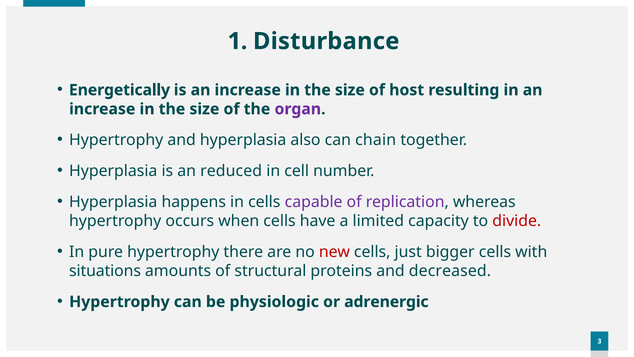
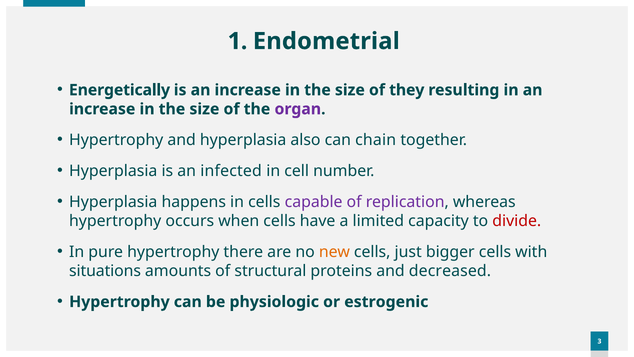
Disturbance: Disturbance -> Endometrial (326, 41)
host: host -> they (407, 90)
reduced: reduced -> infected (231, 171)
new colour: red -> orange (334, 252)
adrenergic: adrenergic -> estrogenic (386, 302)
